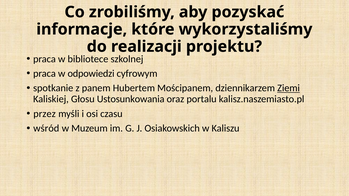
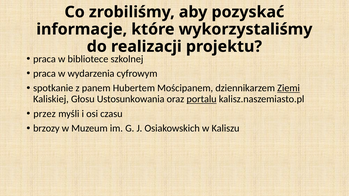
odpowiedzi: odpowiedzi -> wydarzenia (91, 74)
portalu underline: none -> present (202, 99)
wśród: wśród -> brzozy (46, 129)
